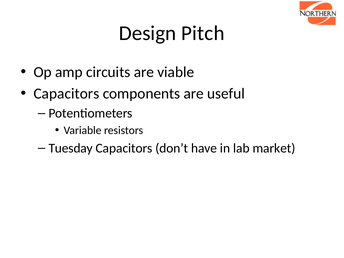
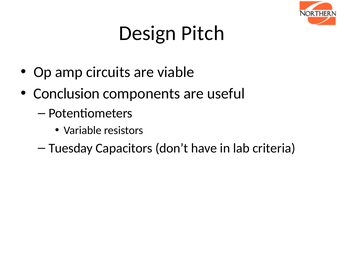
Capacitors: Capacitors -> Conclusion (67, 94)
market: market -> criteria (274, 148)
